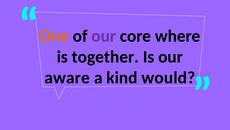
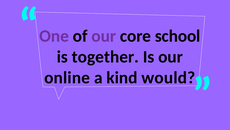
One colour: orange -> purple (54, 36)
where: where -> school (178, 36)
aware: aware -> online (67, 77)
